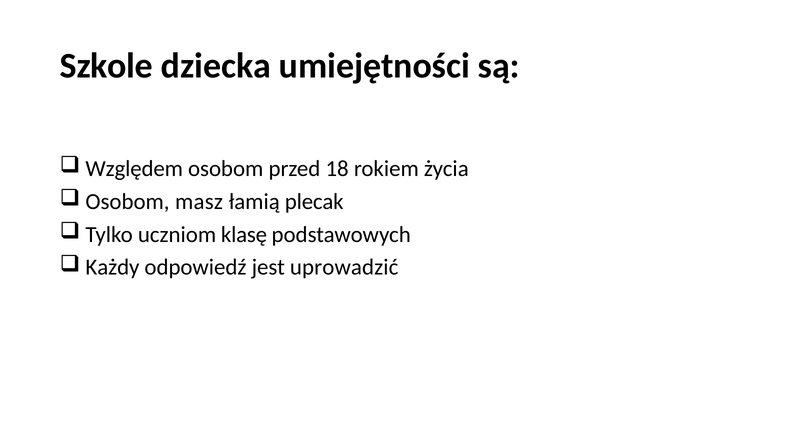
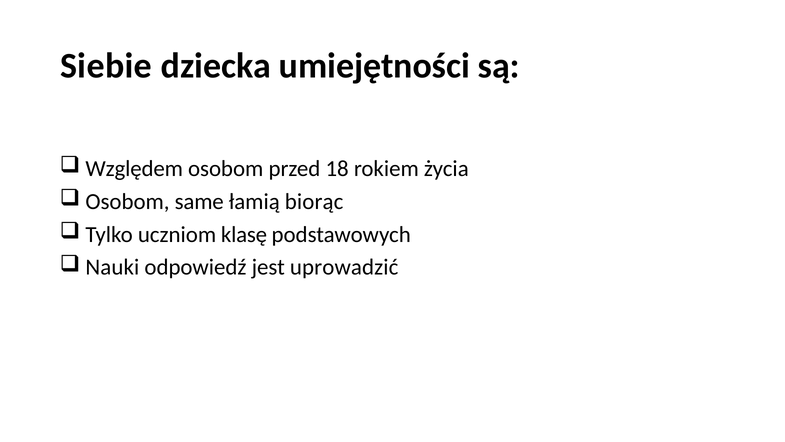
Szkole: Szkole -> Siebie (106, 66)
masz: masz -> same (199, 201)
plecak: plecak -> biorąc (314, 201)
Każdy: Każdy -> Nauki (112, 267)
